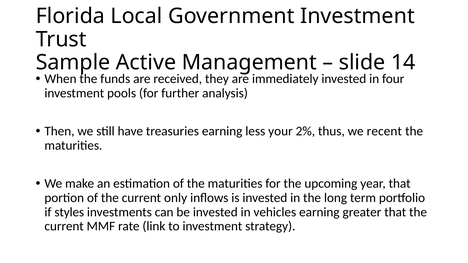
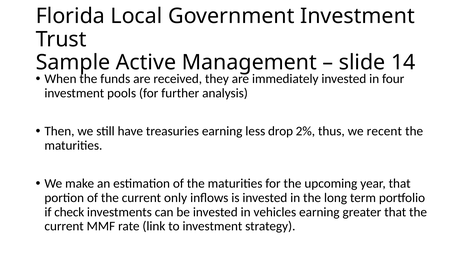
your: your -> drop (281, 131)
styles: styles -> check (69, 212)
